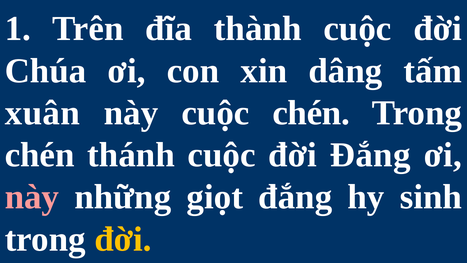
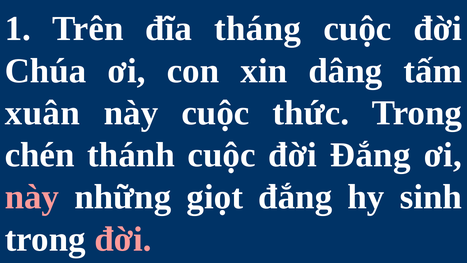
thành: thành -> tháng (258, 29)
cuộc chén: chén -> thức (311, 113)
đời colour: yellow -> pink (123, 239)
